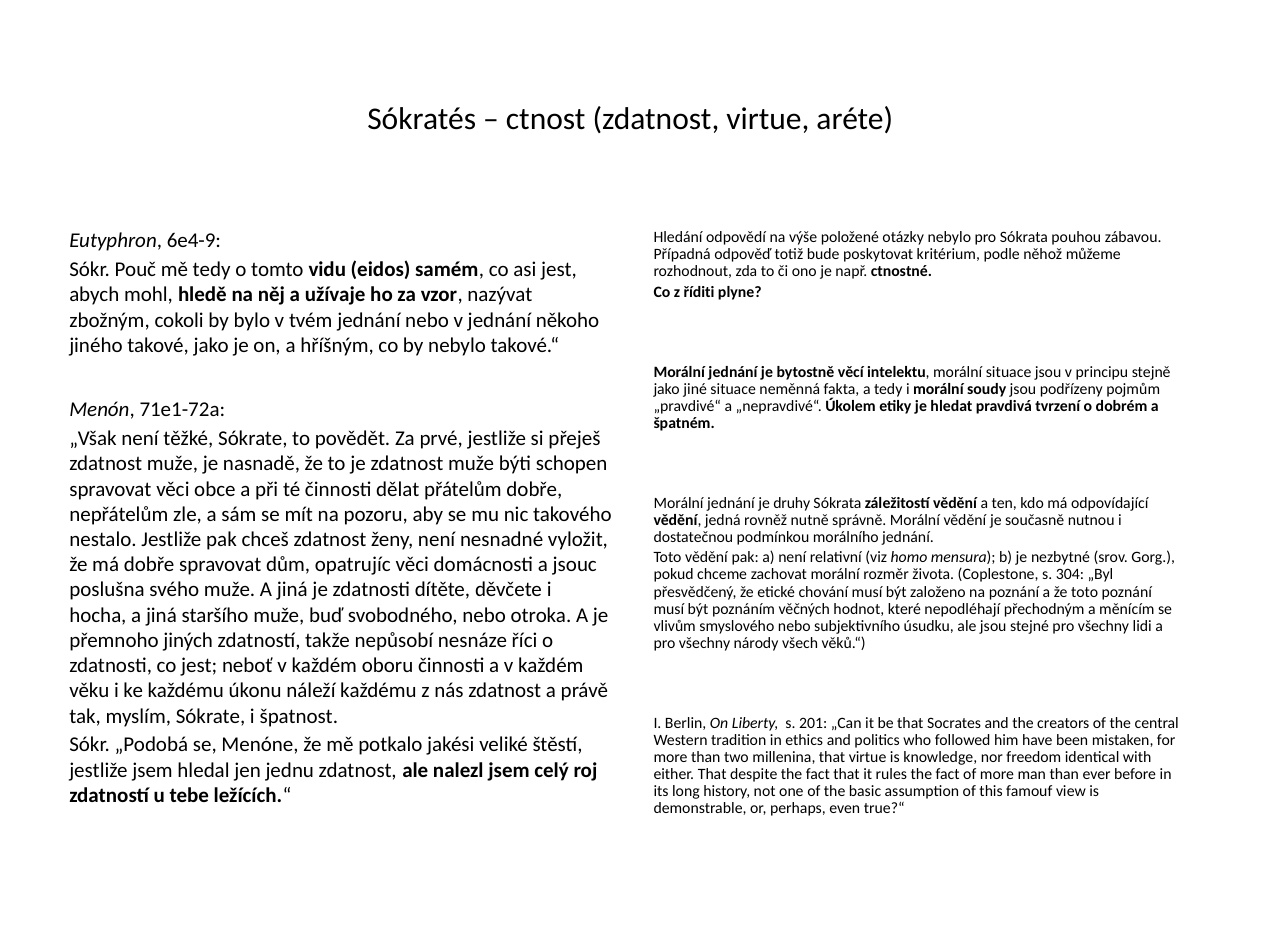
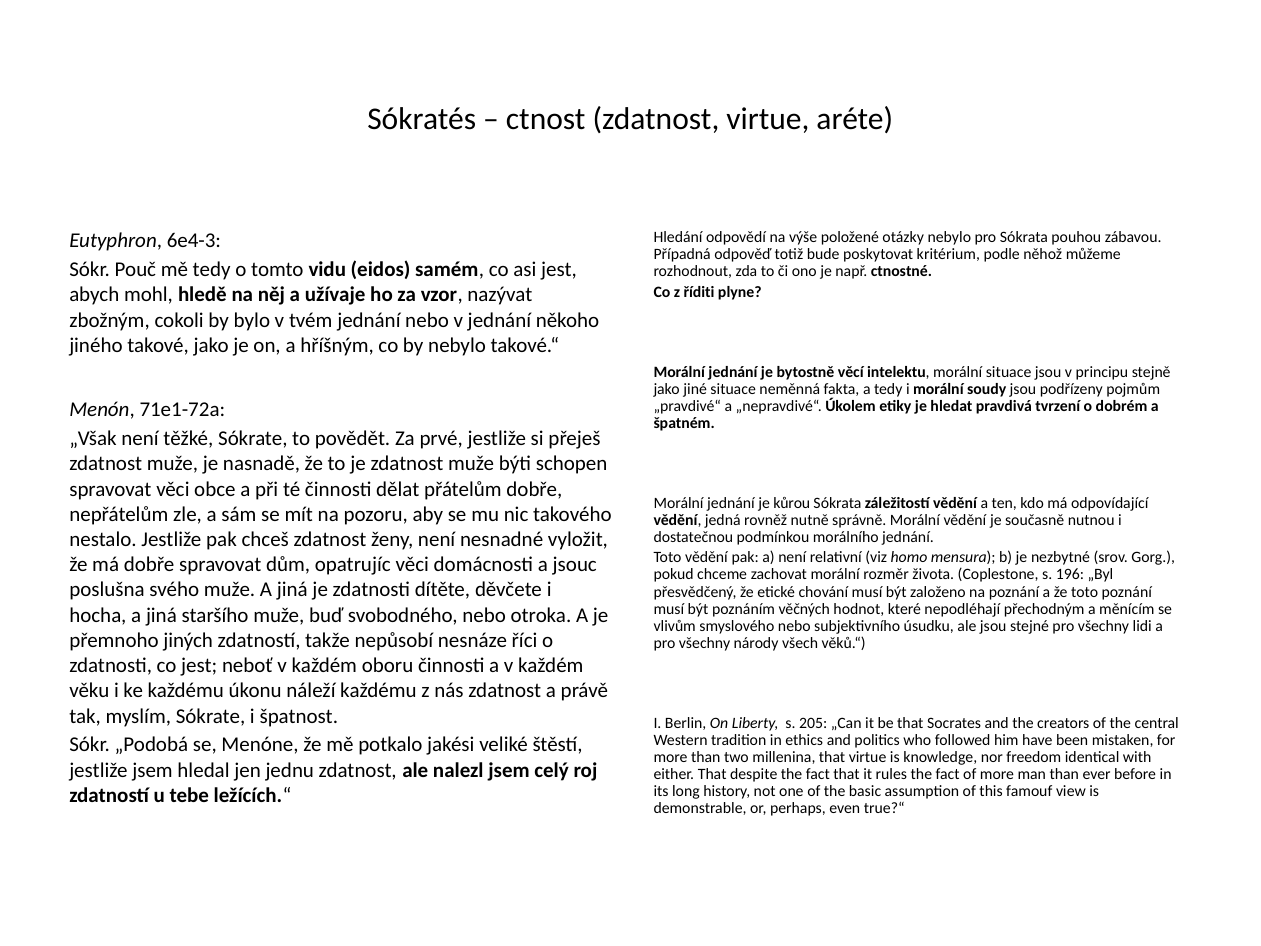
6e4-9: 6e4-9 -> 6e4-3 (194, 241)
druhy: druhy -> kůrou (792, 503)
304: 304 -> 196 (1070, 575)
201: 201 -> 205 (813, 723)
